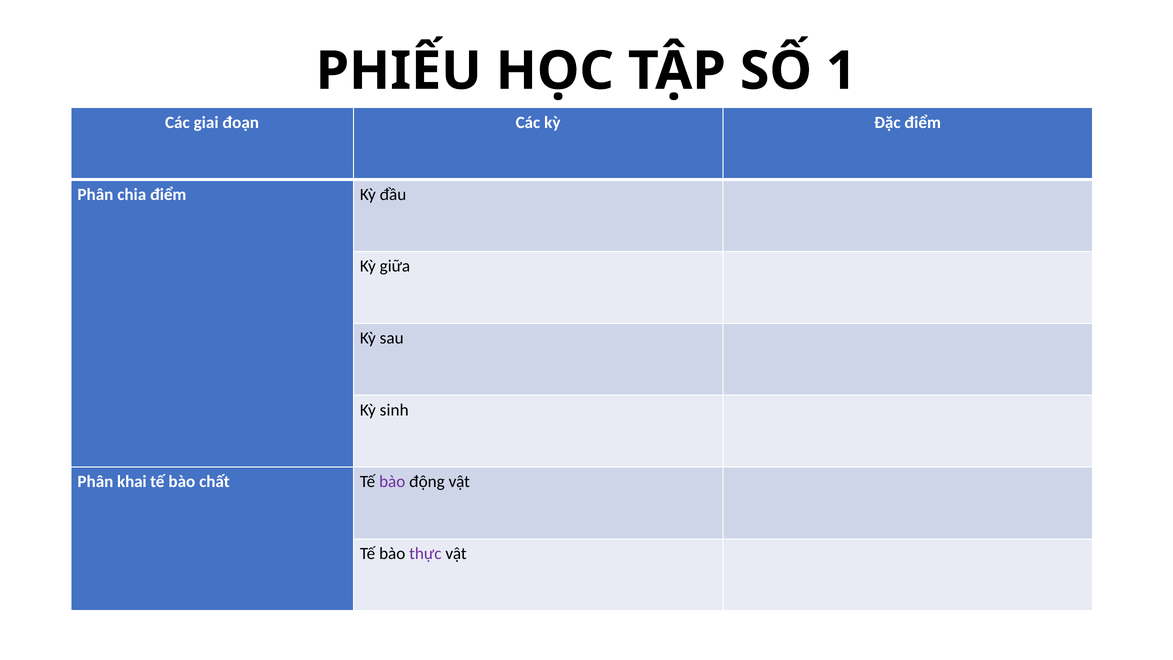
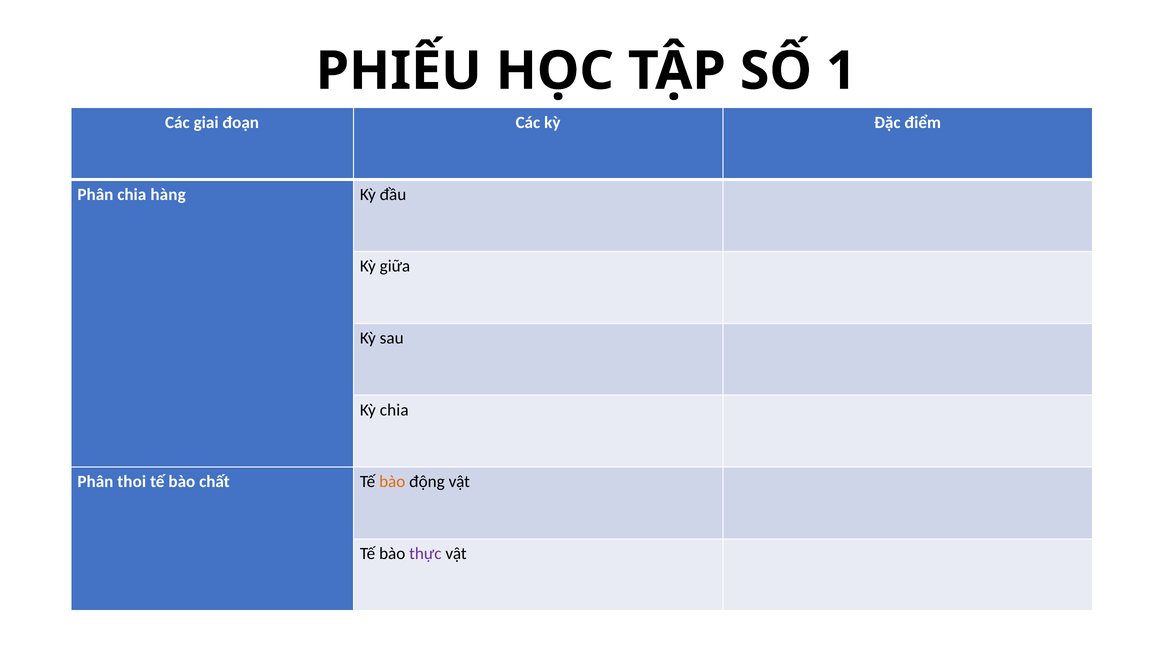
chia điểm: điểm -> hàng (168, 194)
Kỳ sinh: sinh -> chia (394, 410)
khai: khai -> thoi (132, 482)
bào colour: purple -> orange (392, 482)
